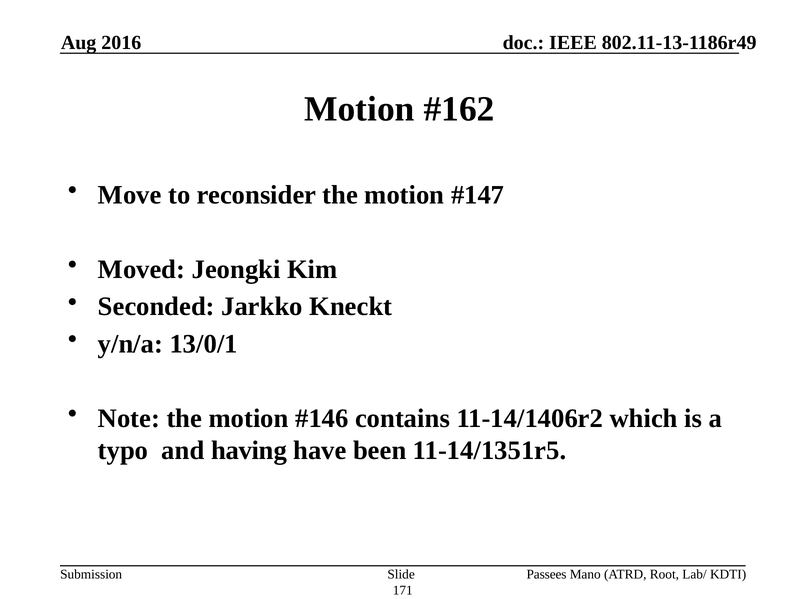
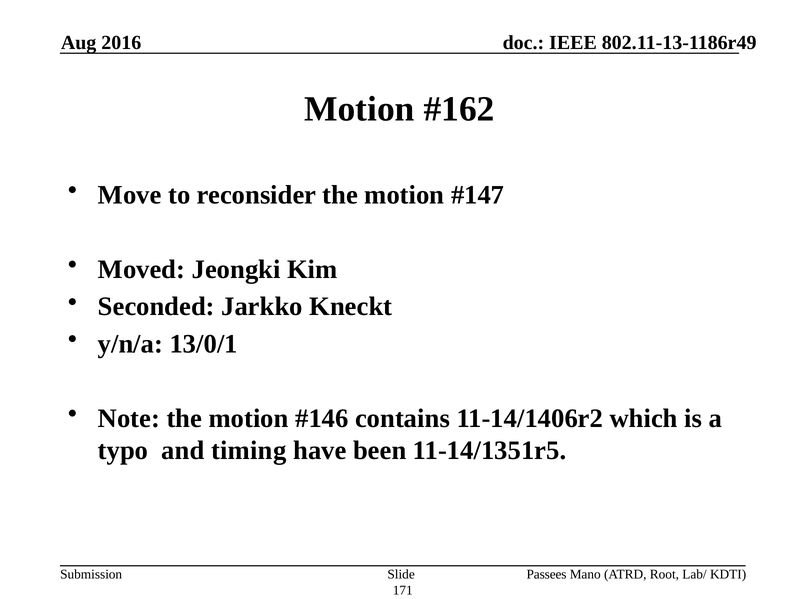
having: having -> timing (249, 451)
